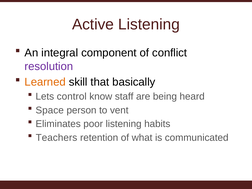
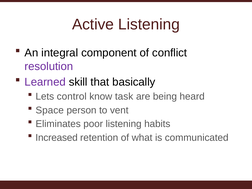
Learned colour: orange -> purple (45, 82)
staff: staff -> task (124, 96)
Teachers: Teachers -> Increased (57, 138)
